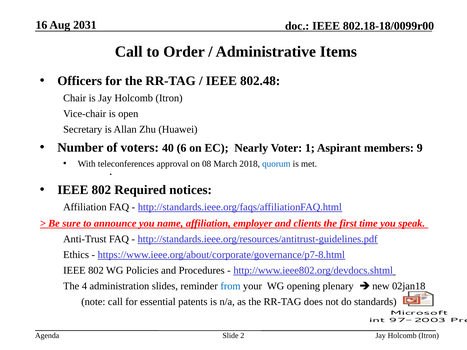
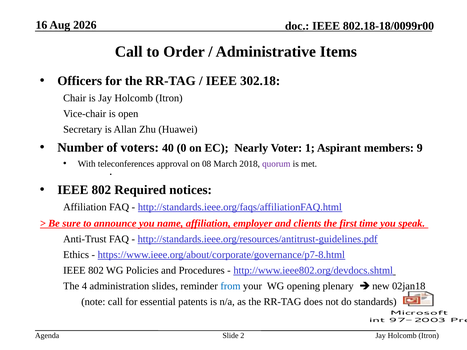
2031: 2031 -> 2026 (85, 25)
802.48: 802.48 -> 302.18 (260, 81)
6: 6 -> 0 (182, 148)
quorum colour: blue -> purple (276, 164)
